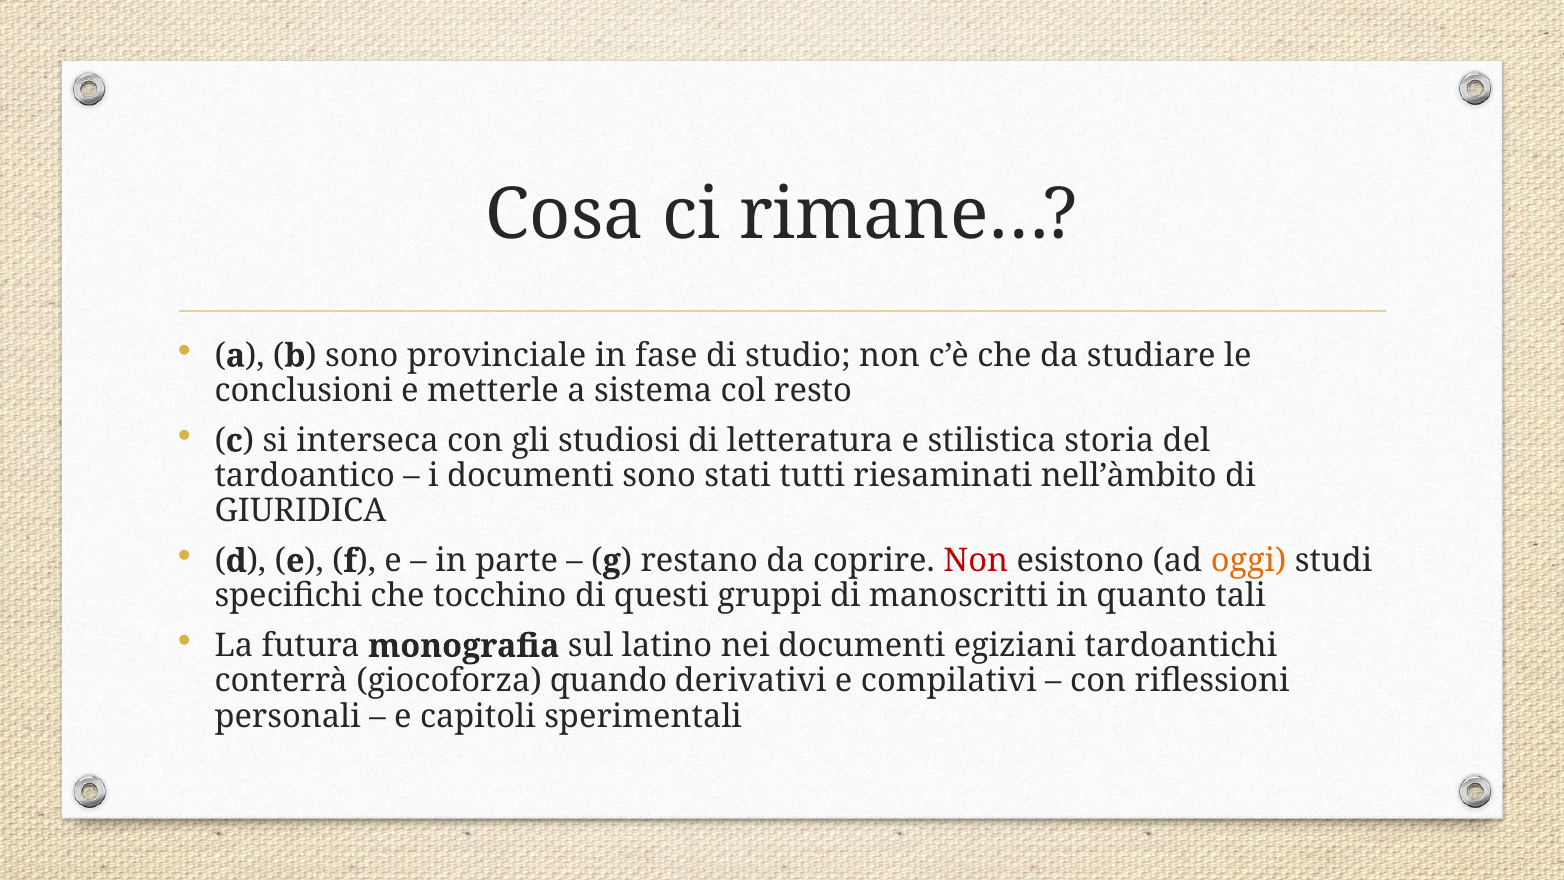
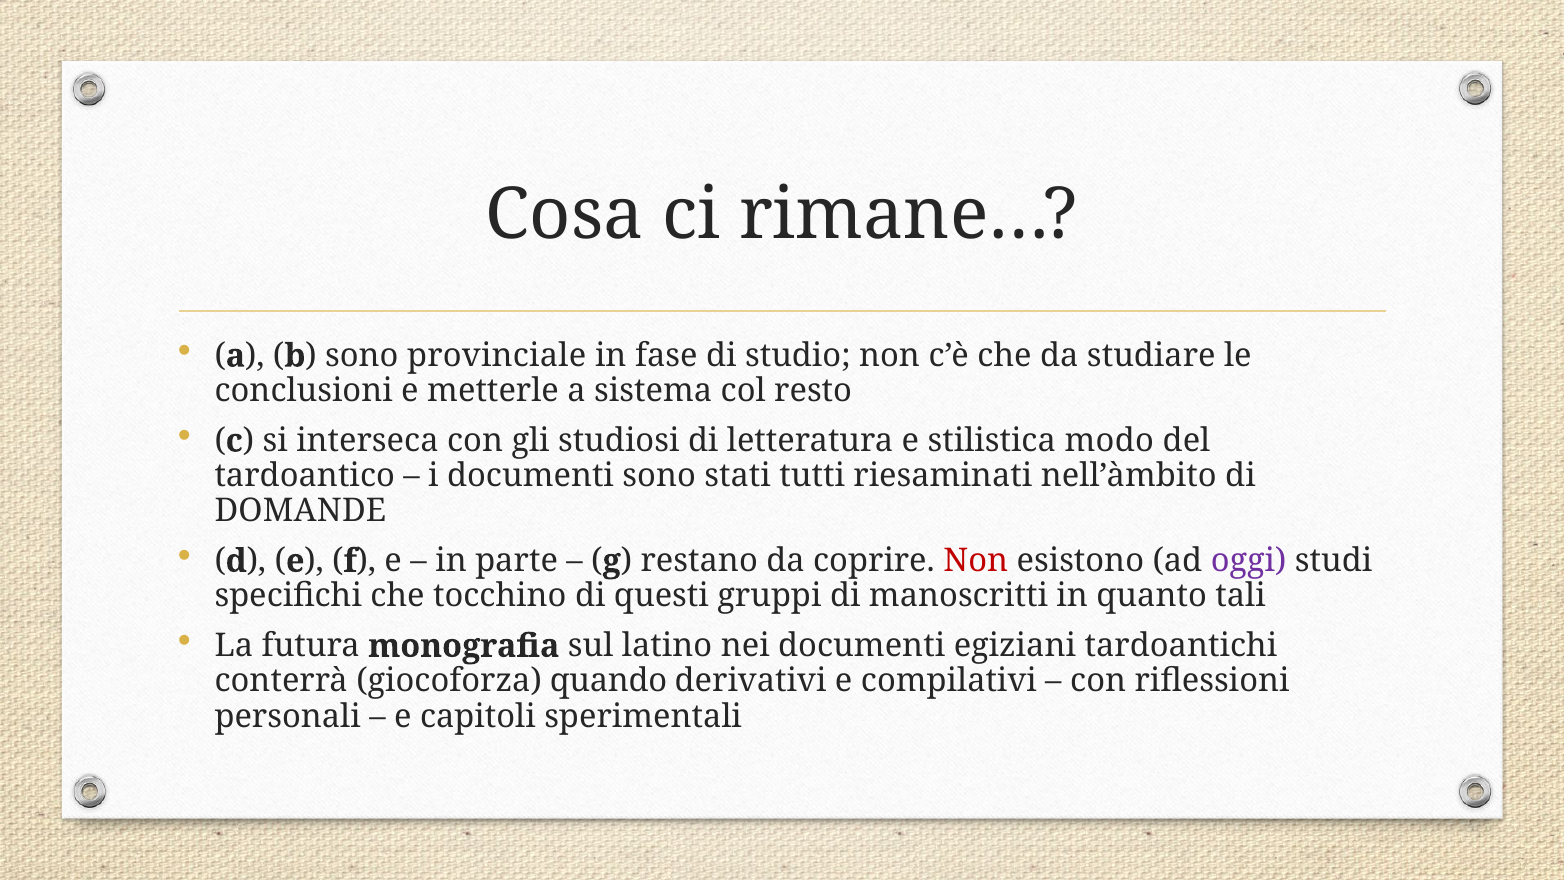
storia: storia -> modo (1109, 441)
GIURIDICA: GIURIDICA -> DOMANDE (300, 511)
oggi colour: orange -> purple (1249, 561)
